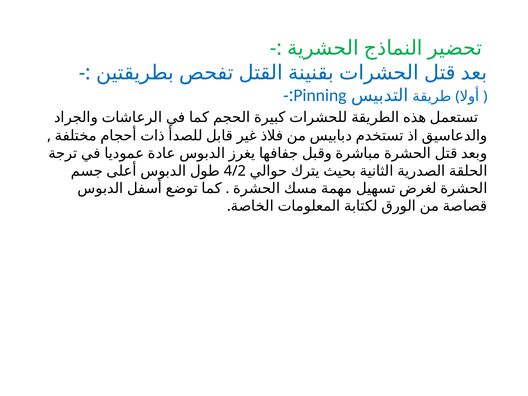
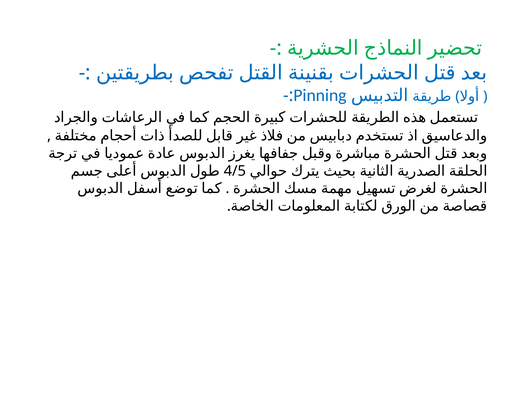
4/2: 4/2 -> 4/5 (235, 171)
